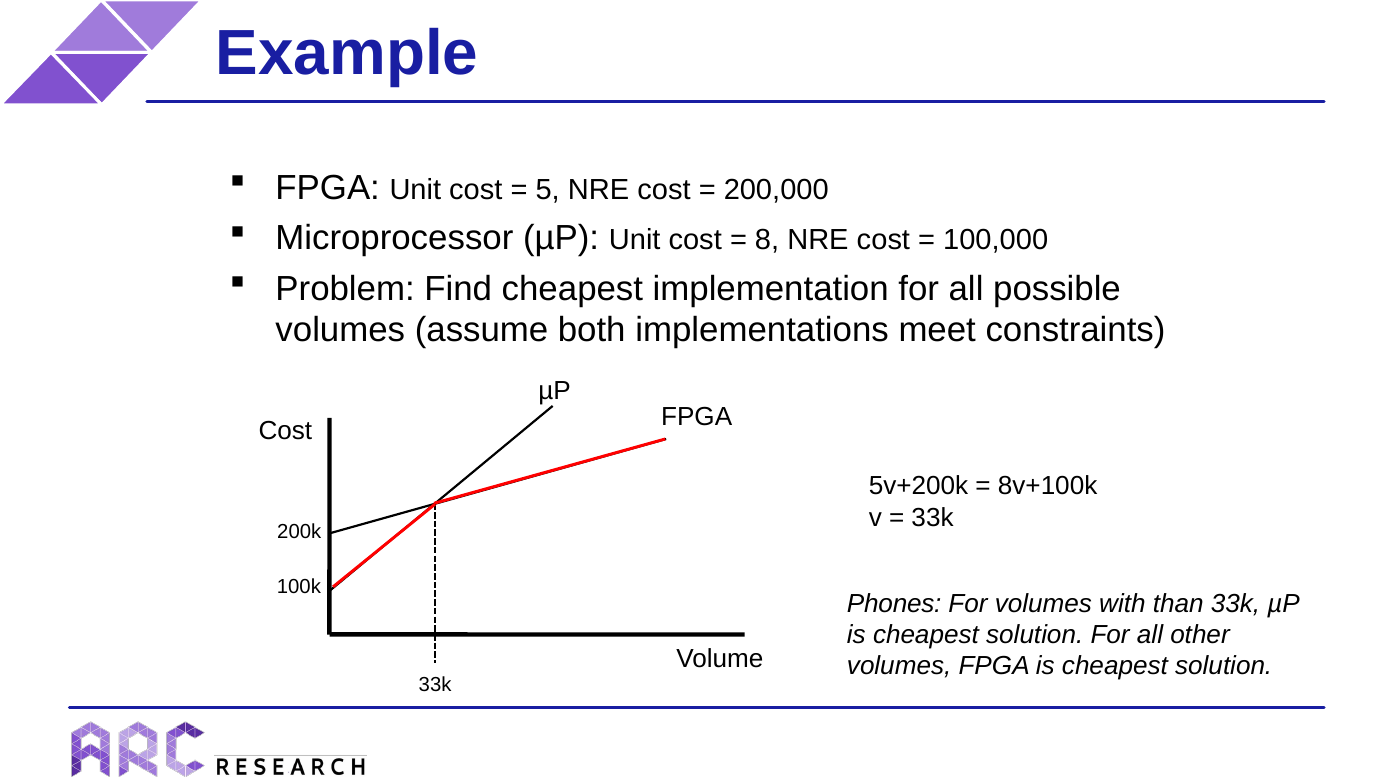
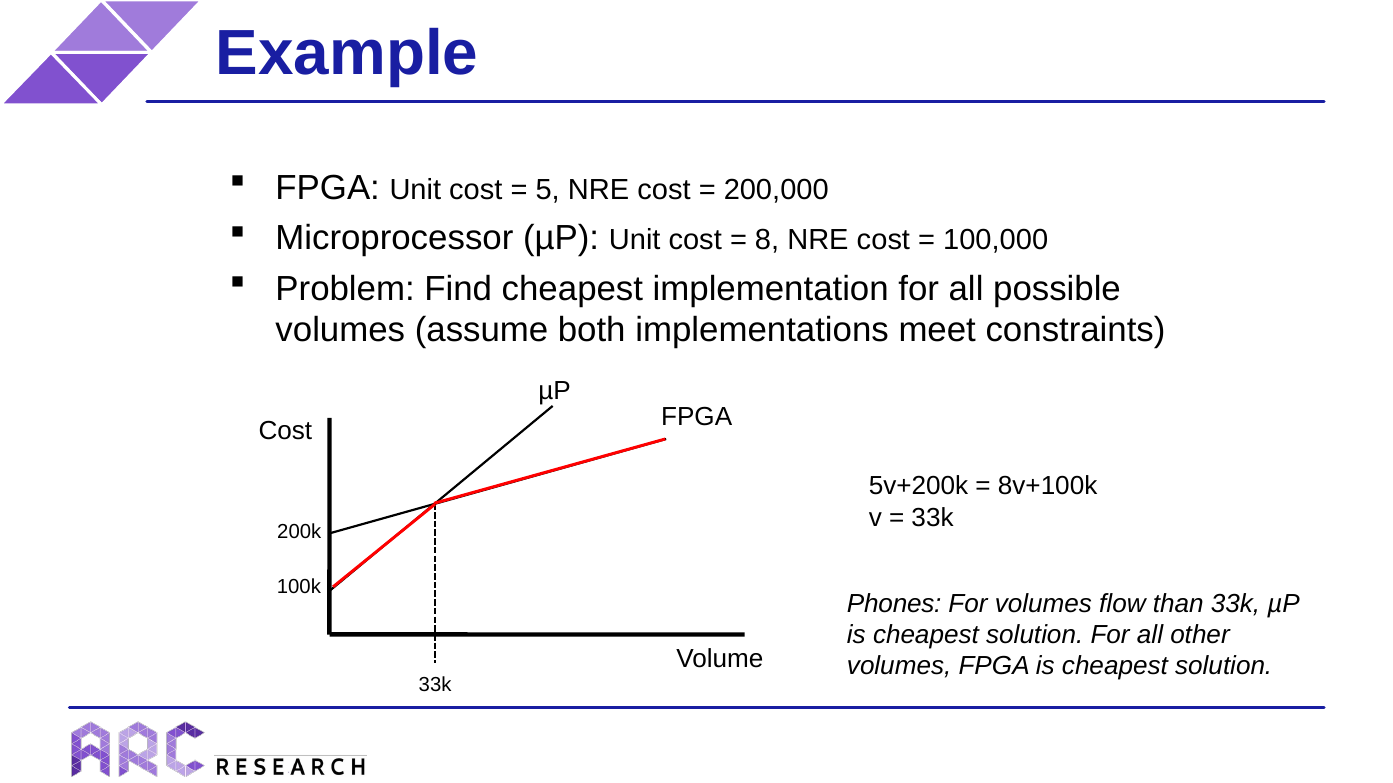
with: with -> flow (1122, 604)
